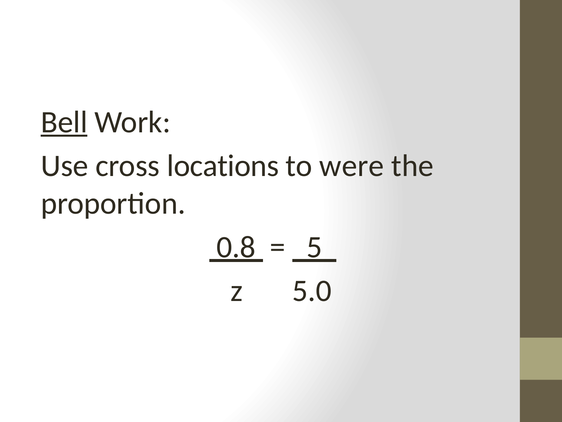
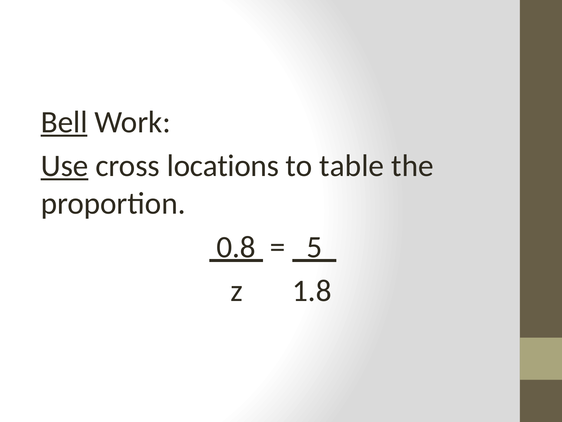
Use underline: none -> present (65, 166)
were: were -> table (352, 166)
5.0: 5.0 -> 1.8 (312, 291)
